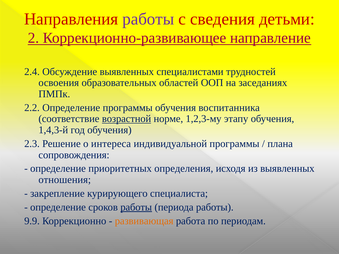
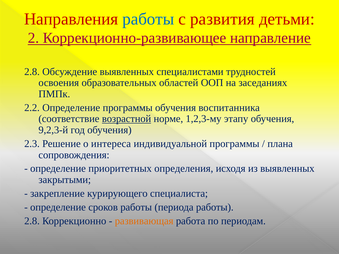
работы colour: purple -> blue (148, 19)
сведения: сведения -> развития (222, 19)
2.4: 2.4 -> 2.8 (32, 72)
1,4,3-й: 1,4,3-й -> 9,2,3-й (53, 130)
отношения: отношения -> закрытыми (65, 180)
работы underline: present -> none (136, 207)
9.9: 9.9 -> 2.8 (32, 221)
